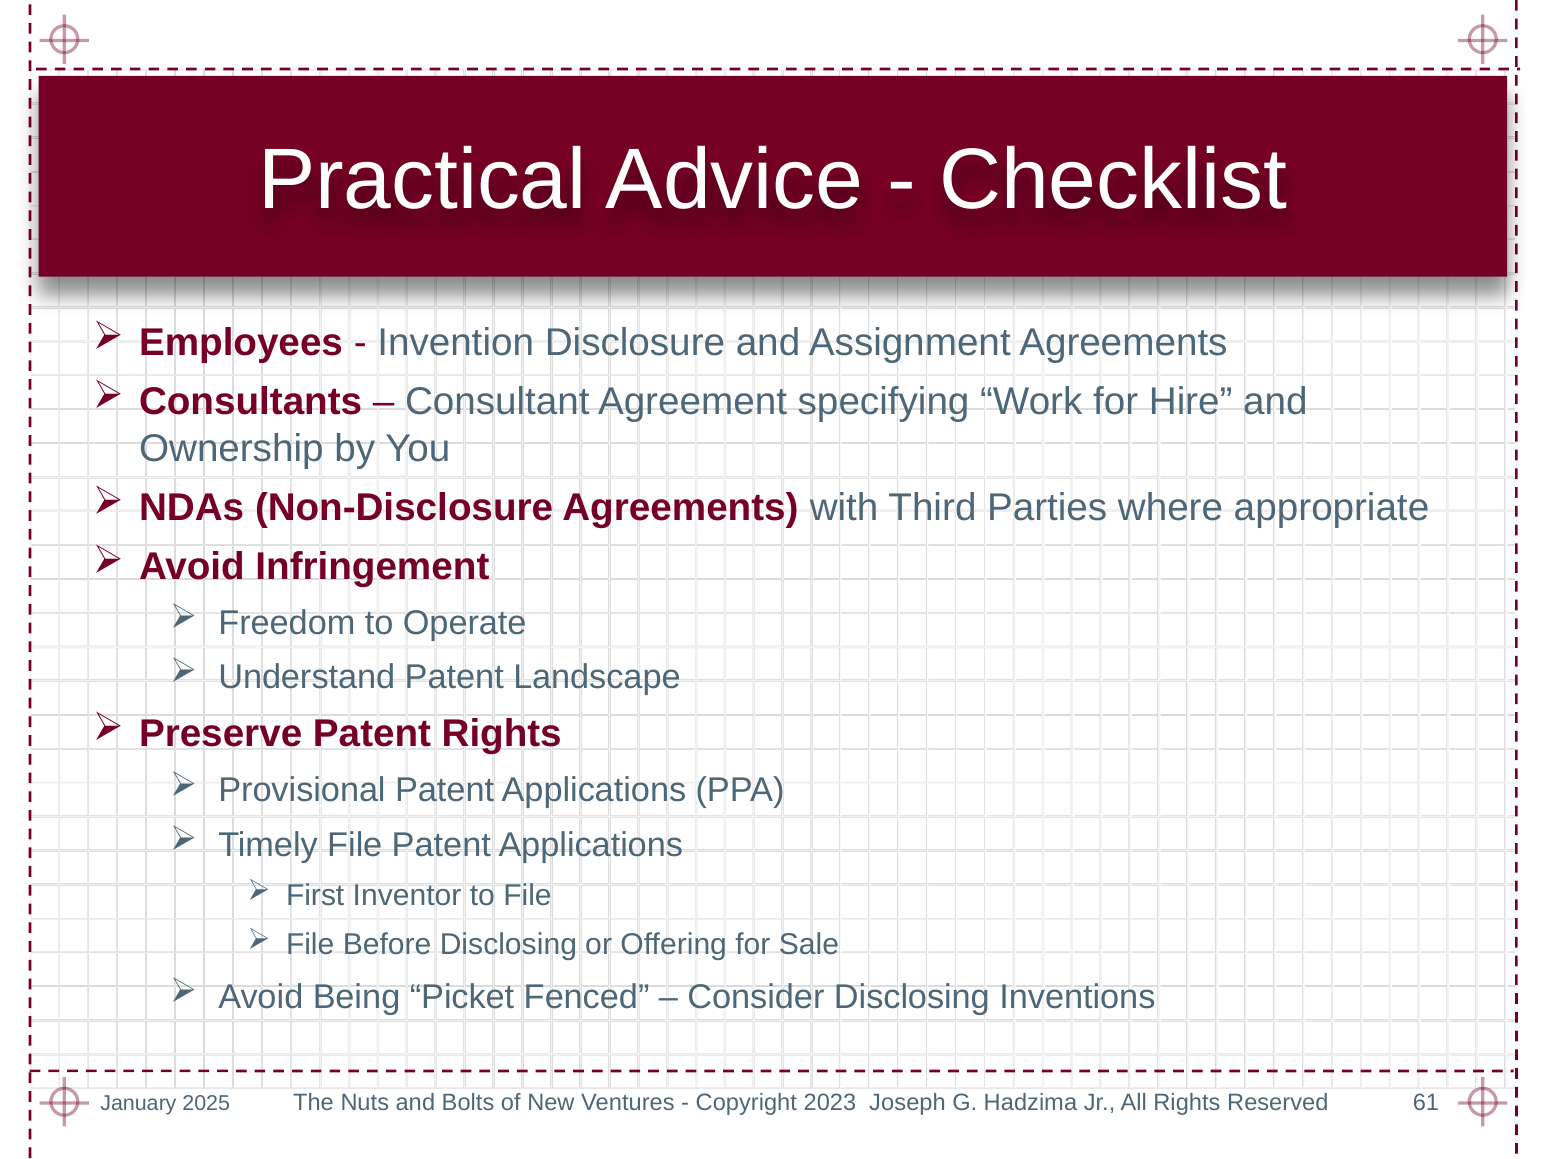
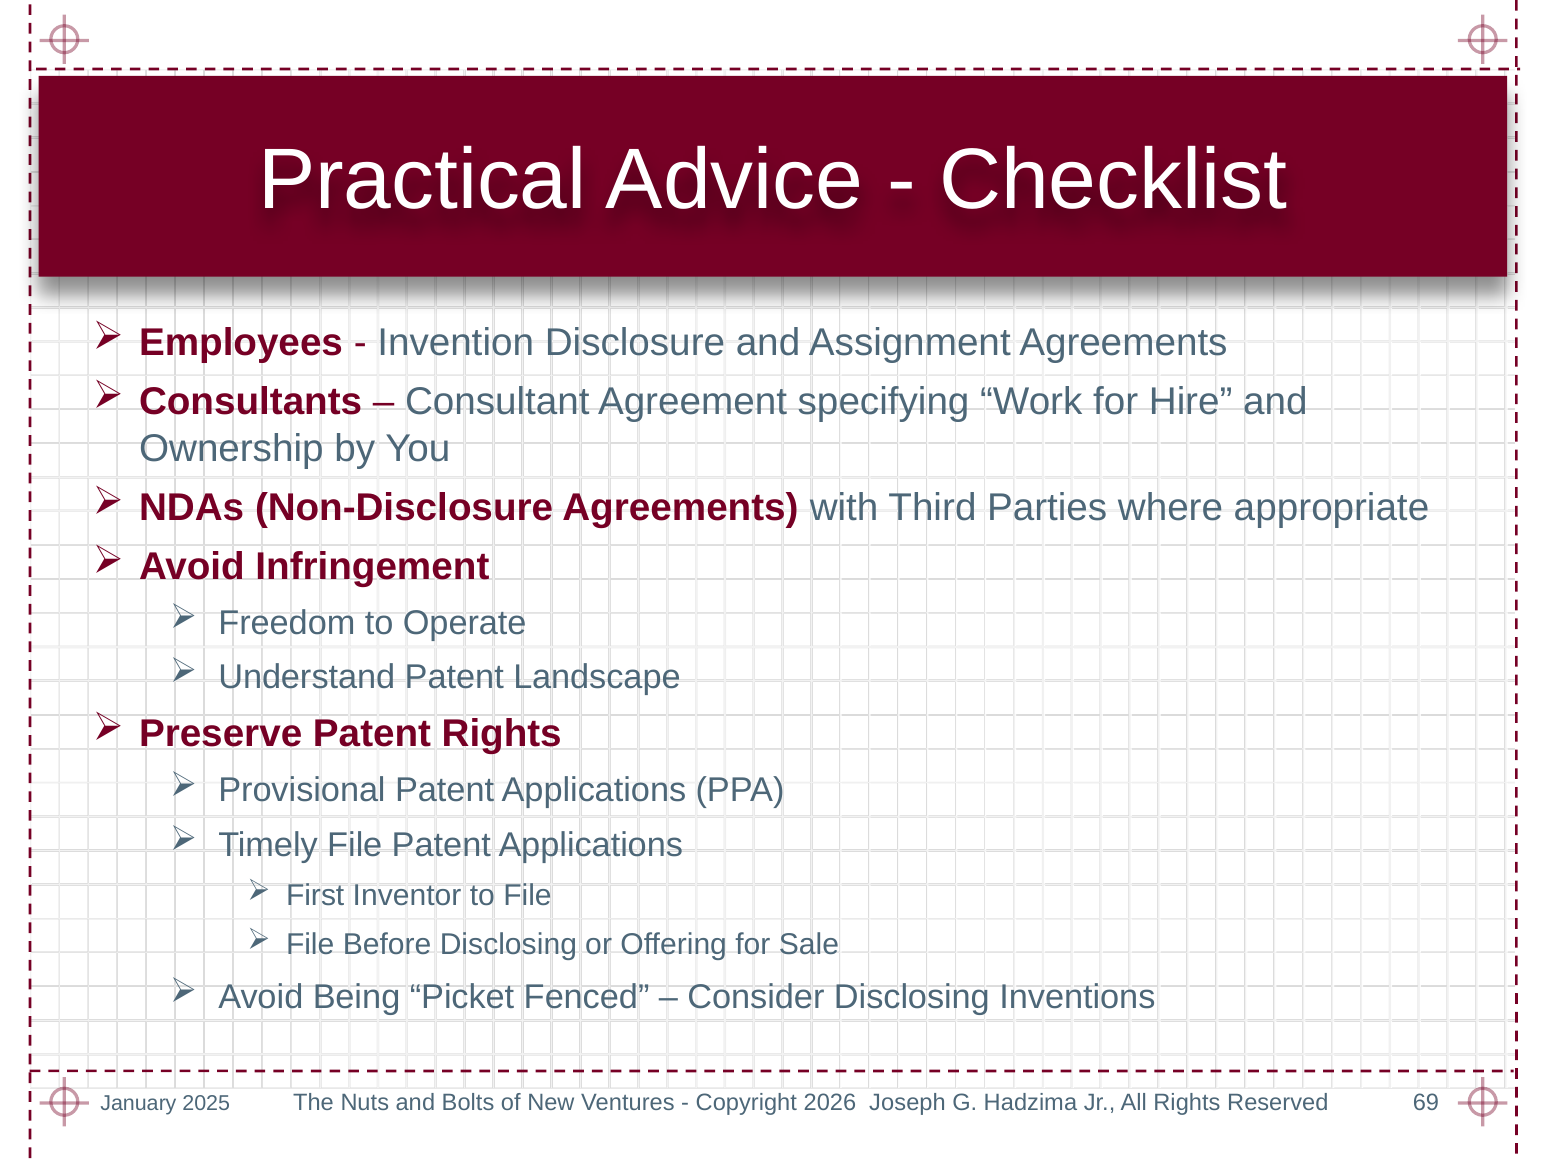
2023: 2023 -> 2026 (830, 1104)
61: 61 -> 69 (1426, 1104)
